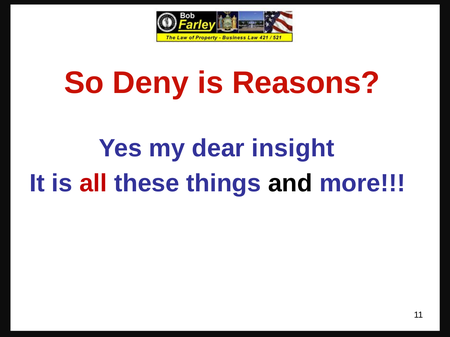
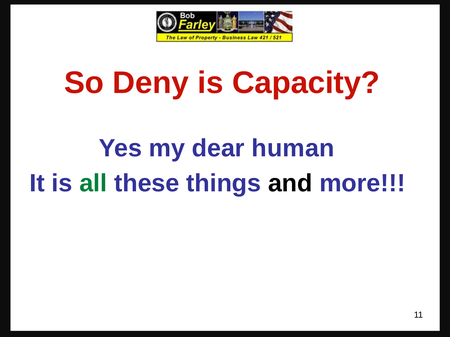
Reasons: Reasons -> Capacity (306, 83)
insight: insight -> human (293, 149)
all colour: red -> green (93, 184)
